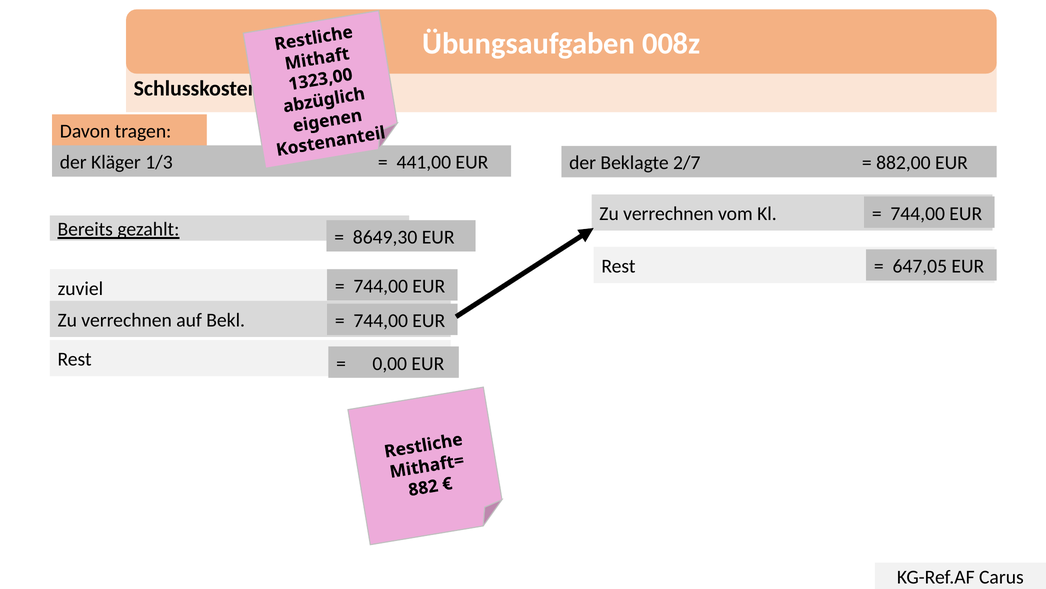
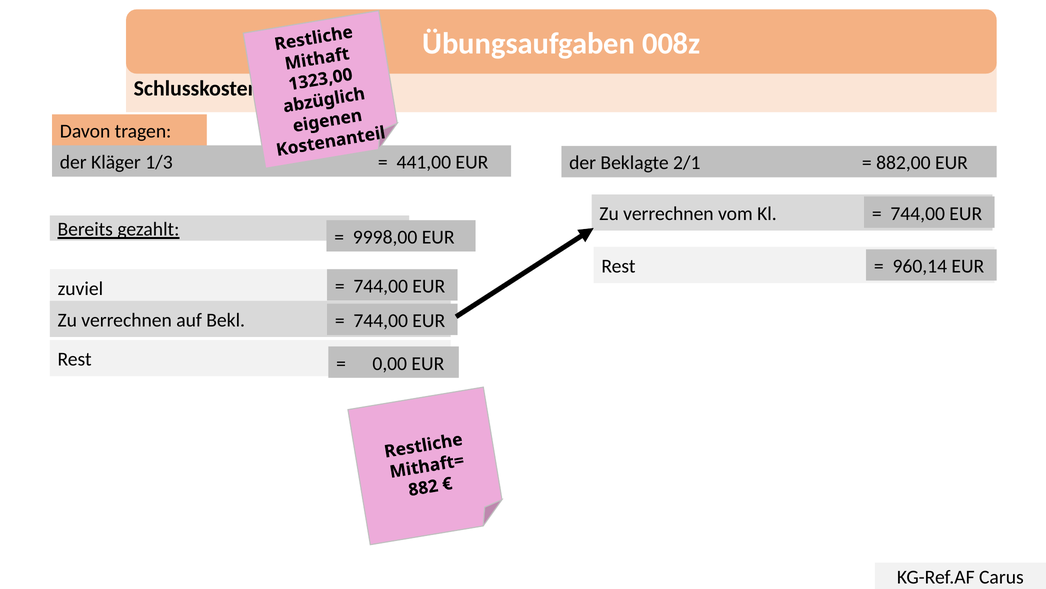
2/7: 2/7 -> 2/1 (687, 163)
8649,30: 8649,30 -> 9998,00 (385, 237)
647,05: 647,05 -> 960,14 (920, 266)
